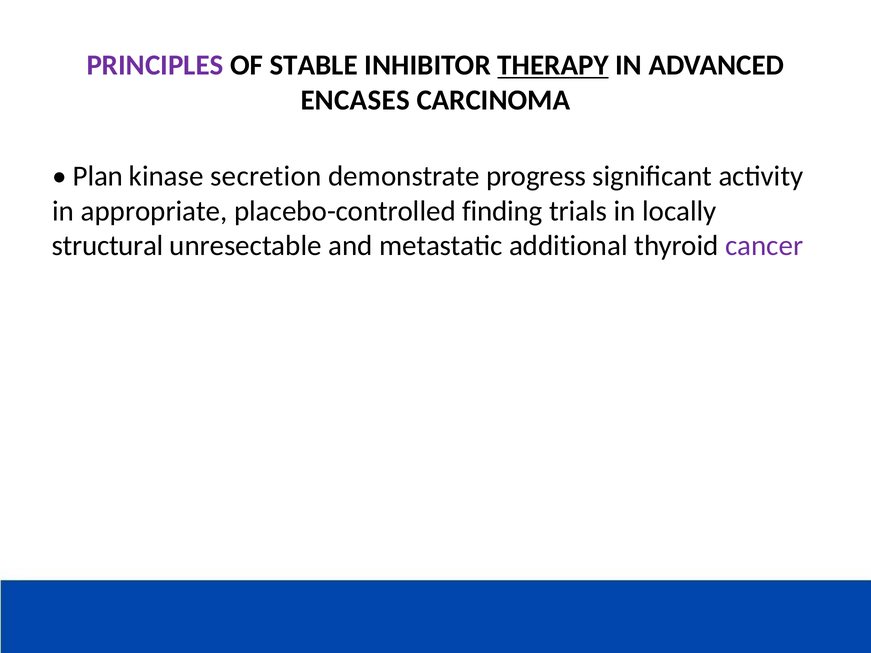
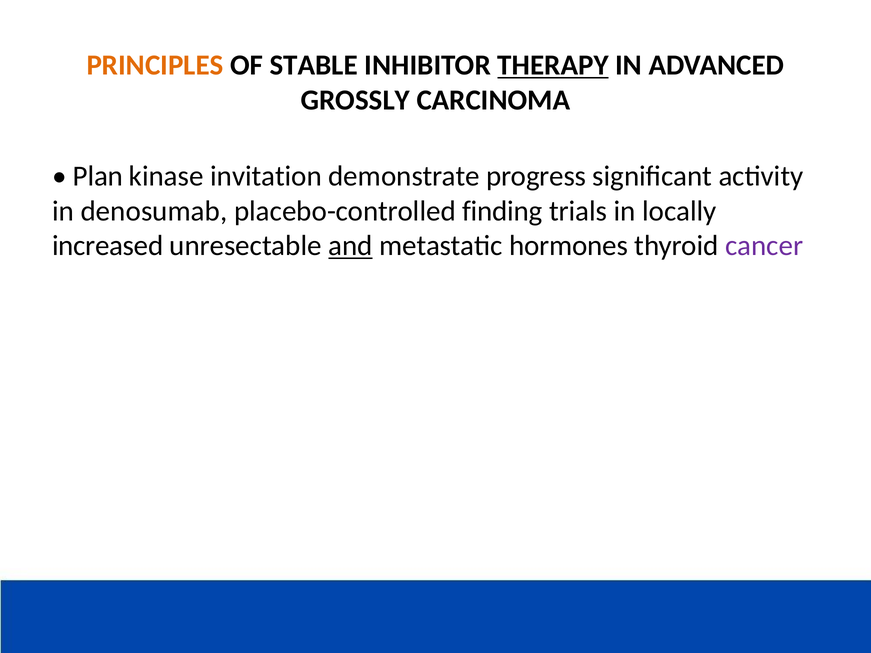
PRINCIPLES colour: purple -> orange (155, 65)
ENCASES: ENCASES -> GROSSLY (355, 100)
secretion: secretion -> invitation (266, 176)
appropriate: appropriate -> denosumab (154, 211)
structural: structural -> increased (108, 246)
and underline: none -> present (351, 246)
additional: additional -> hormones (568, 246)
